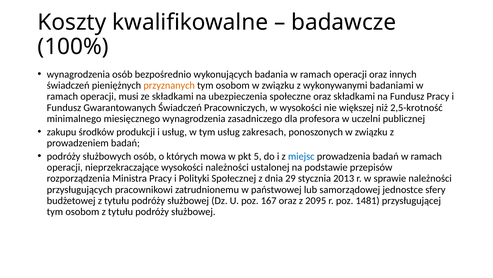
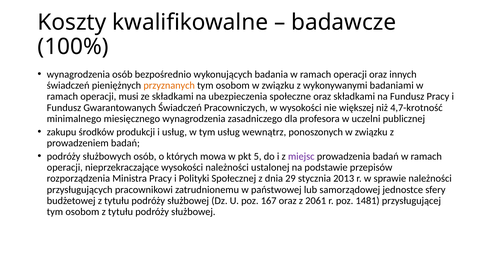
2,5-krotność: 2,5-krotność -> 4,7-krotność (416, 107)
zakresach: zakresach -> wewnątrz (264, 132)
miejsc colour: blue -> purple (301, 156)
2095: 2095 -> 2061 (316, 200)
